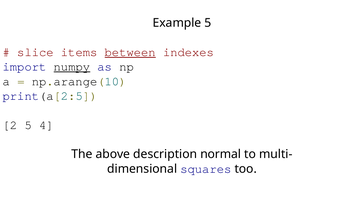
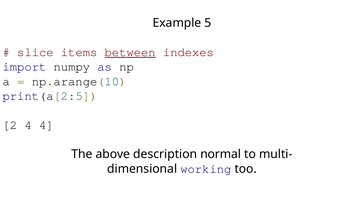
numpy underline: present -> none (72, 67)
2 5: 5 -> 4 (28, 125)
squares: squares -> working (206, 169)
